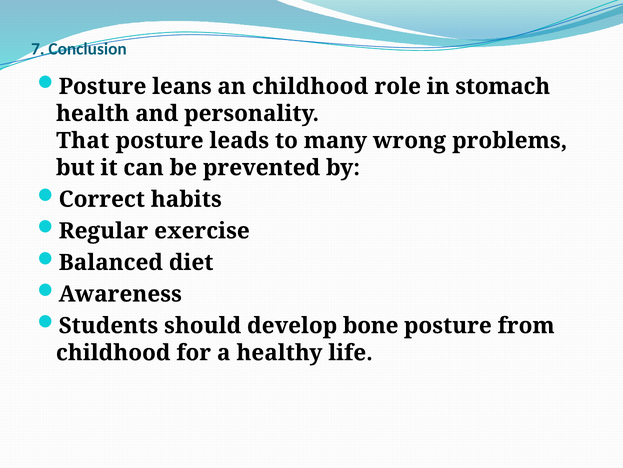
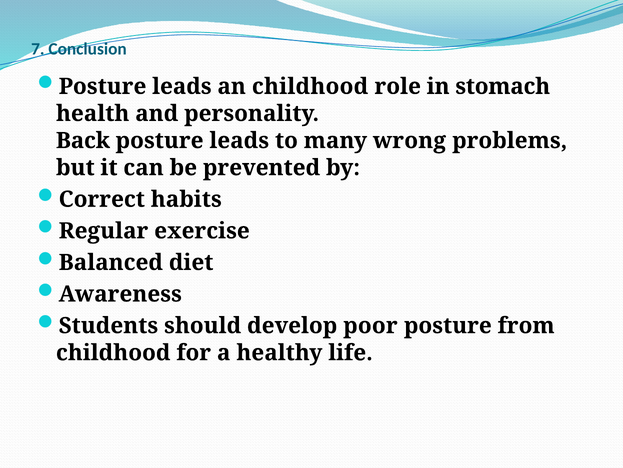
leans: leans -> leads (182, 86)
That: That -> Back (83, 140)
bone: bone -> poor (370, 325)
